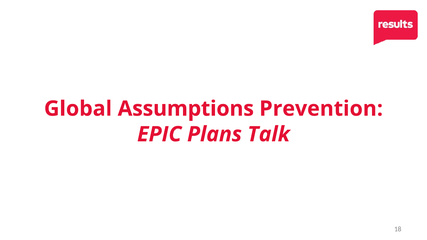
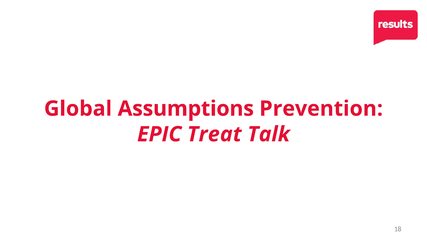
Plans: Plans -> Treat (214, 134)
